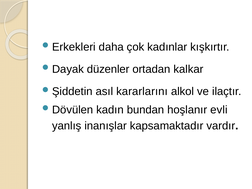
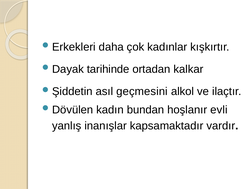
düzenler: düzenler -> tarihinde (108, 69)
kararlarını: kararlarını -> geçmesini (142, 91)
